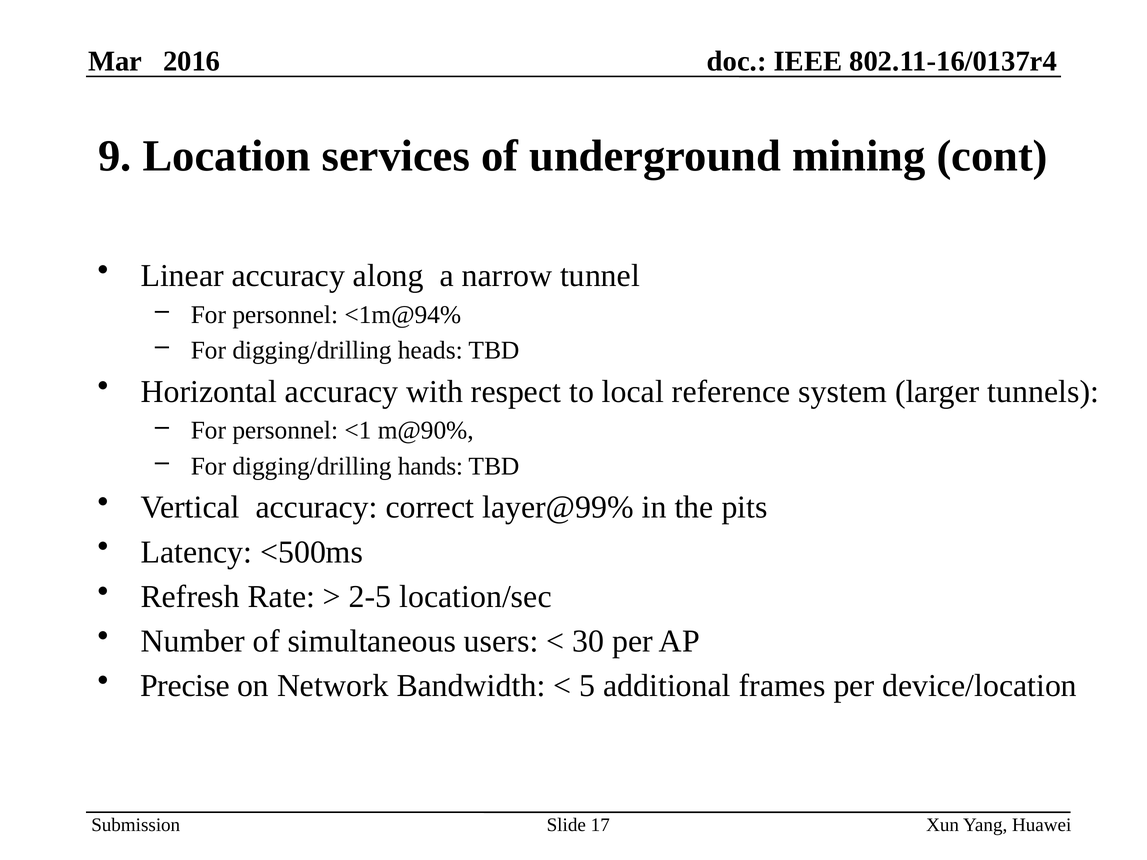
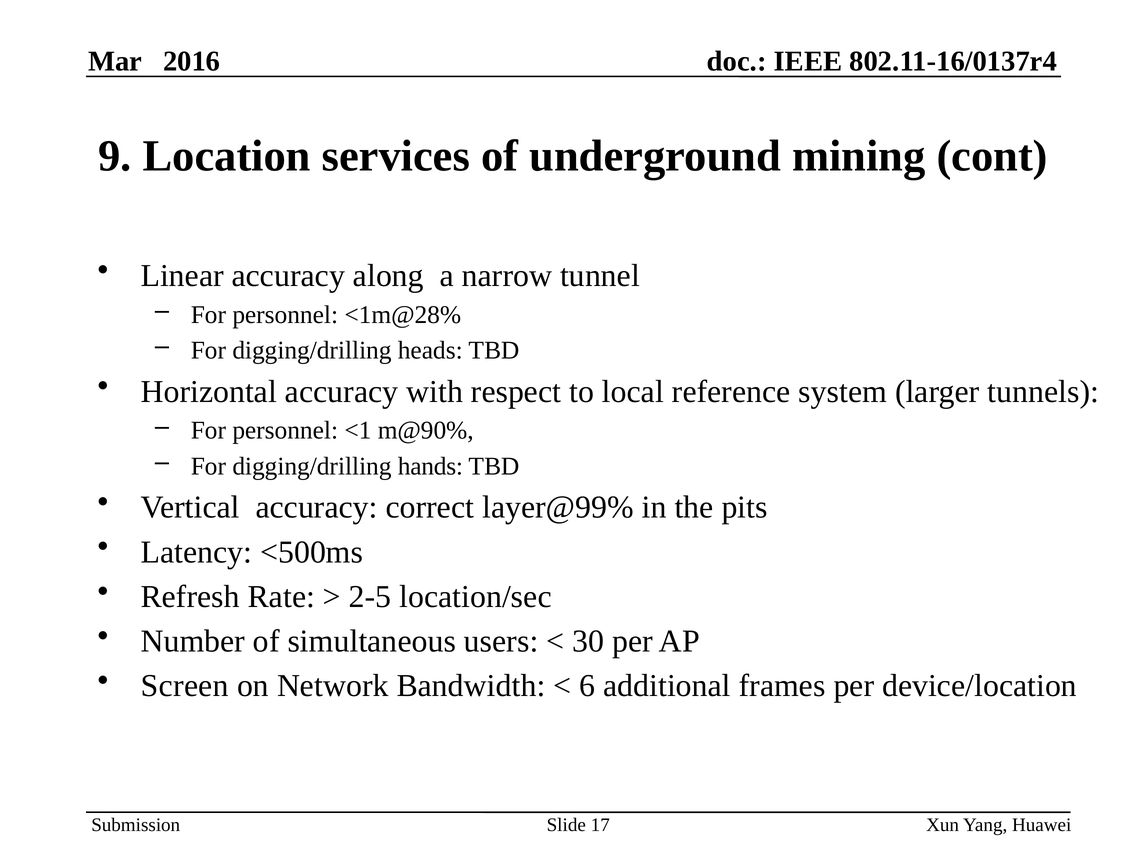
<1m@94%: <1m@94% -> <1m@28% (403, 315)
Precise: Precise -> Screen (185, 686)
5: 5 -> 6 (587, 686)
